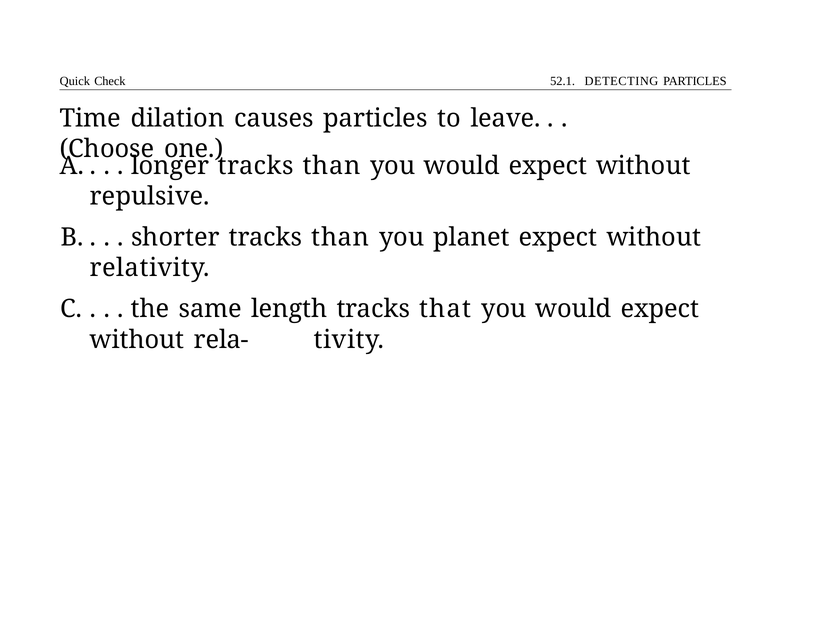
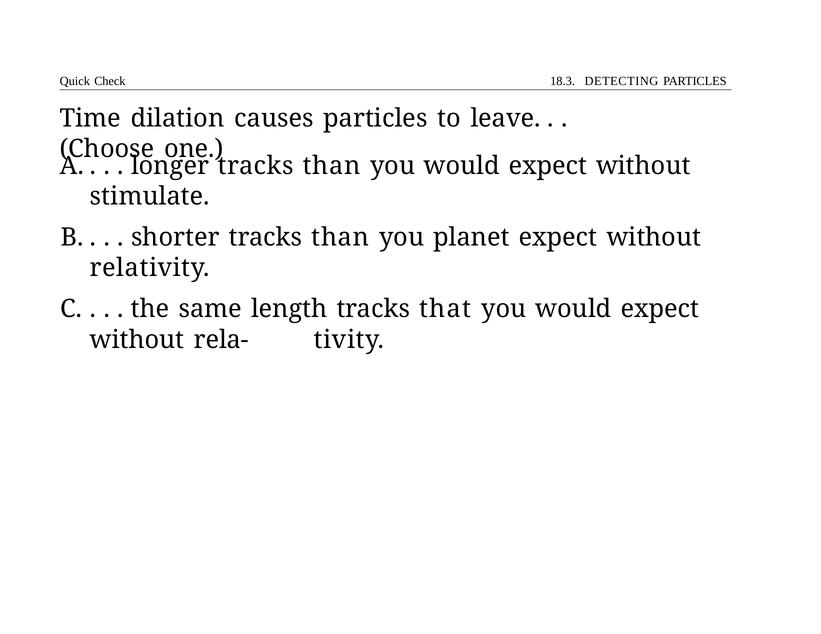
52.1: 52.1 -> 18.3 (563, 81)
repulsive: repulsive -> stimulate (150, 196)
